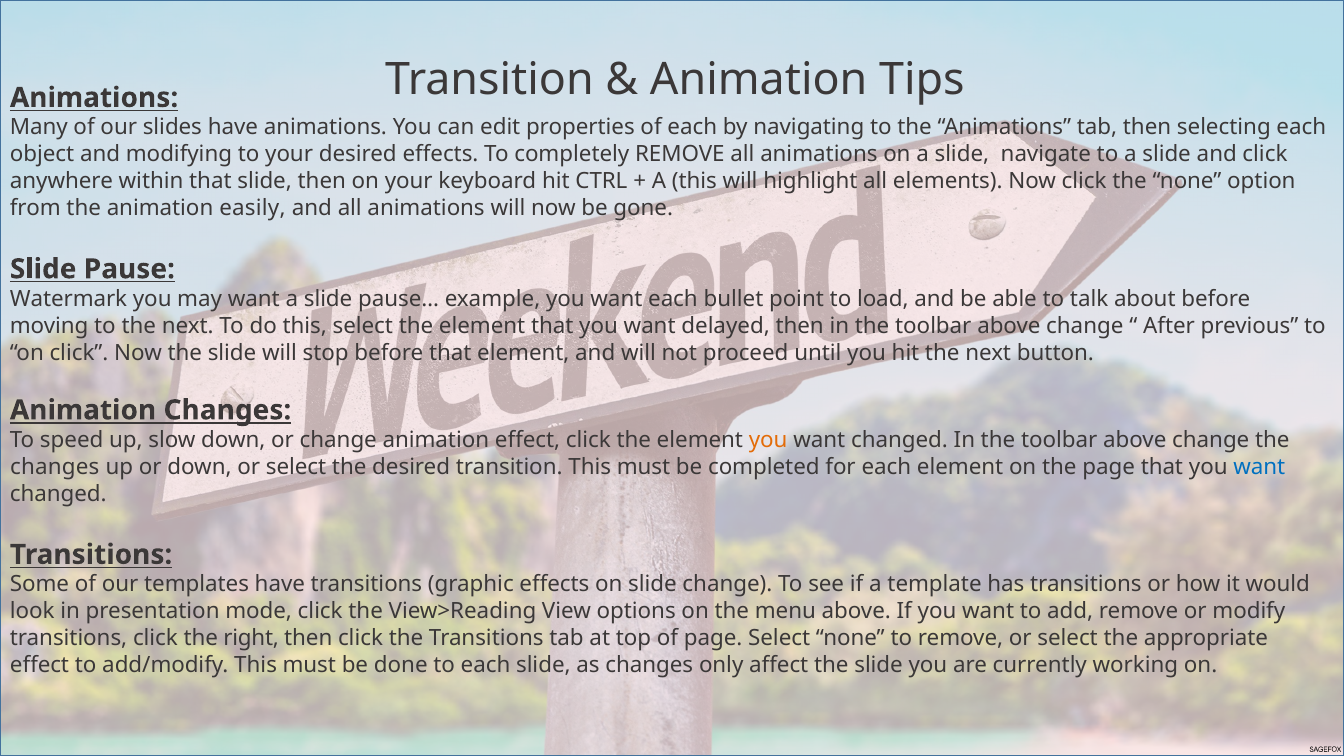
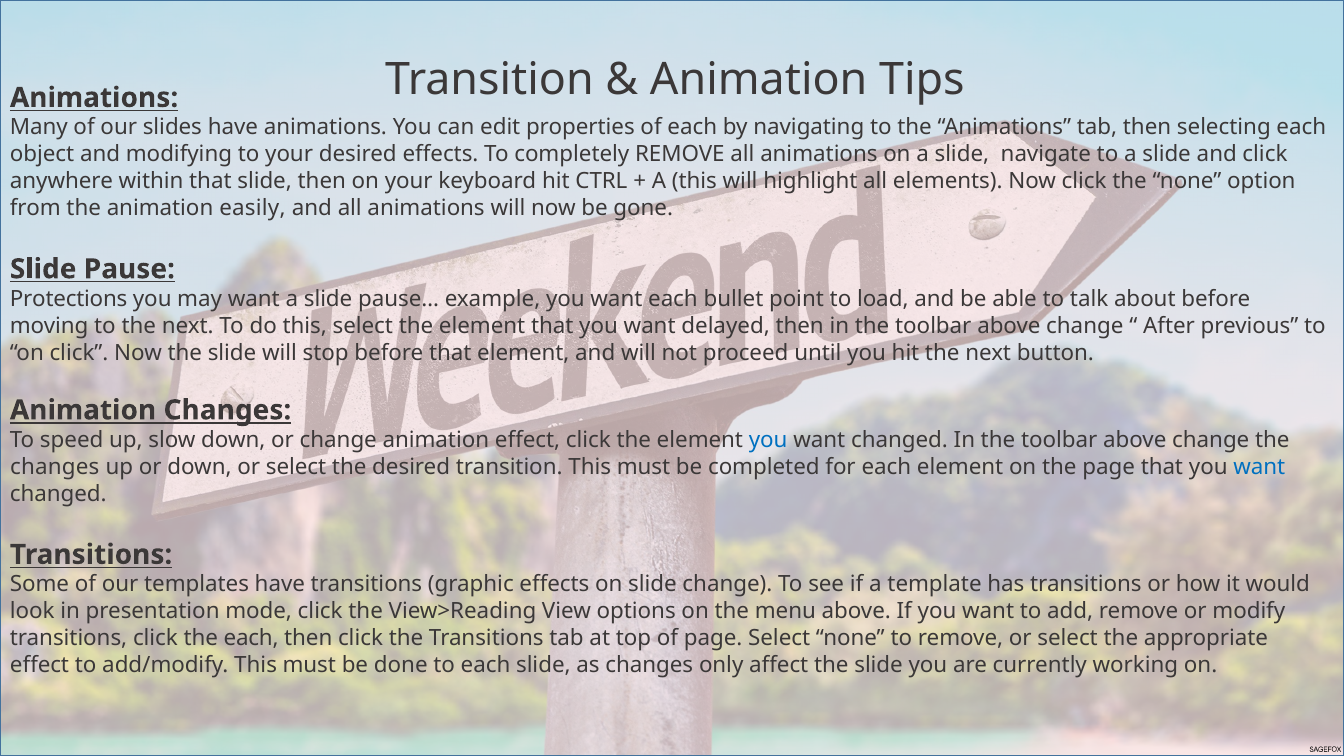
Watermark: Watermark -> Protections (69, 299)
you colour: orange -> blue (768, 440)
the right: right -> each (251, 638)
